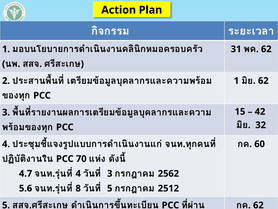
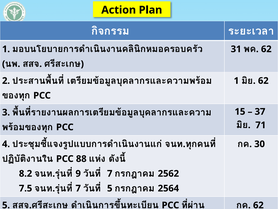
42: 42 -> 37 (260, 111)
32: 32 -> 71 (261, 125)
60: 60 -> 30 (260, 144)
70: 70 -> 88 (81, 158)
4.7: 4.7 -> 8.2 (26, 173)
4: 4 -> 9 (78, 173)
3: 3 -> 7 (110, 173)
5.6: 5.6 -> 7.5 (26, 188)
8: 8 -> 7 (78, 188)
2512: 2512 -> 2564 (168, 188)
